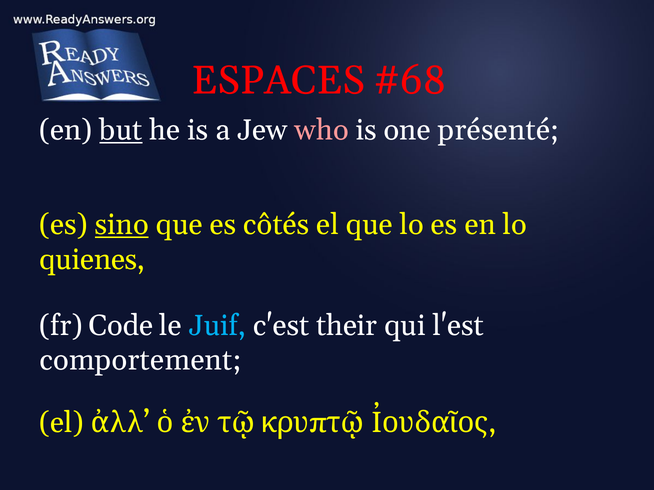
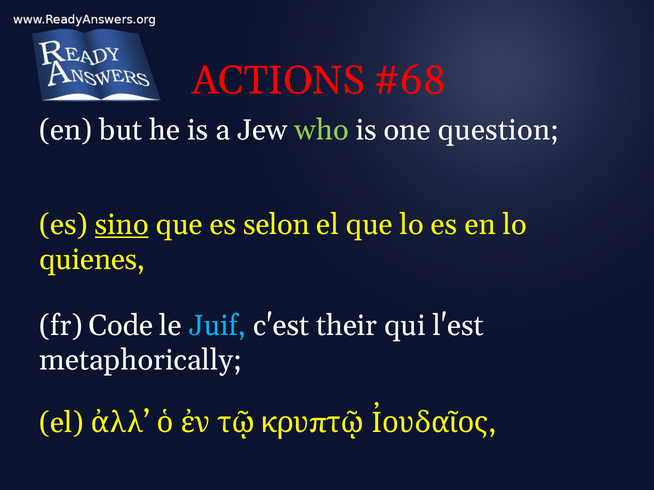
ESPACES: ESPACES -> ACTIONS (279, 81)
but underline: present -> none (121, 130)
who colour: pink -> light green (322, 130)
présenté: présenté -> question (499, 130)
côtés: côtés -> selon (277, 225)
comportement: comportement -> metaphorically (141, 361)
